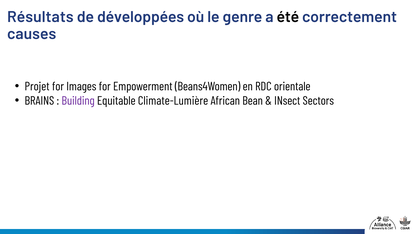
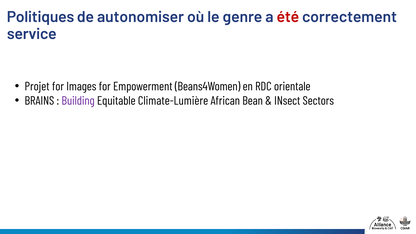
Résultats: Résultats -> Politiques (40, 17)
développées: développées -> autonomiser (141, 17)
été colour: black -> red (288, 17)
causes: causes -> service (32, 34)
